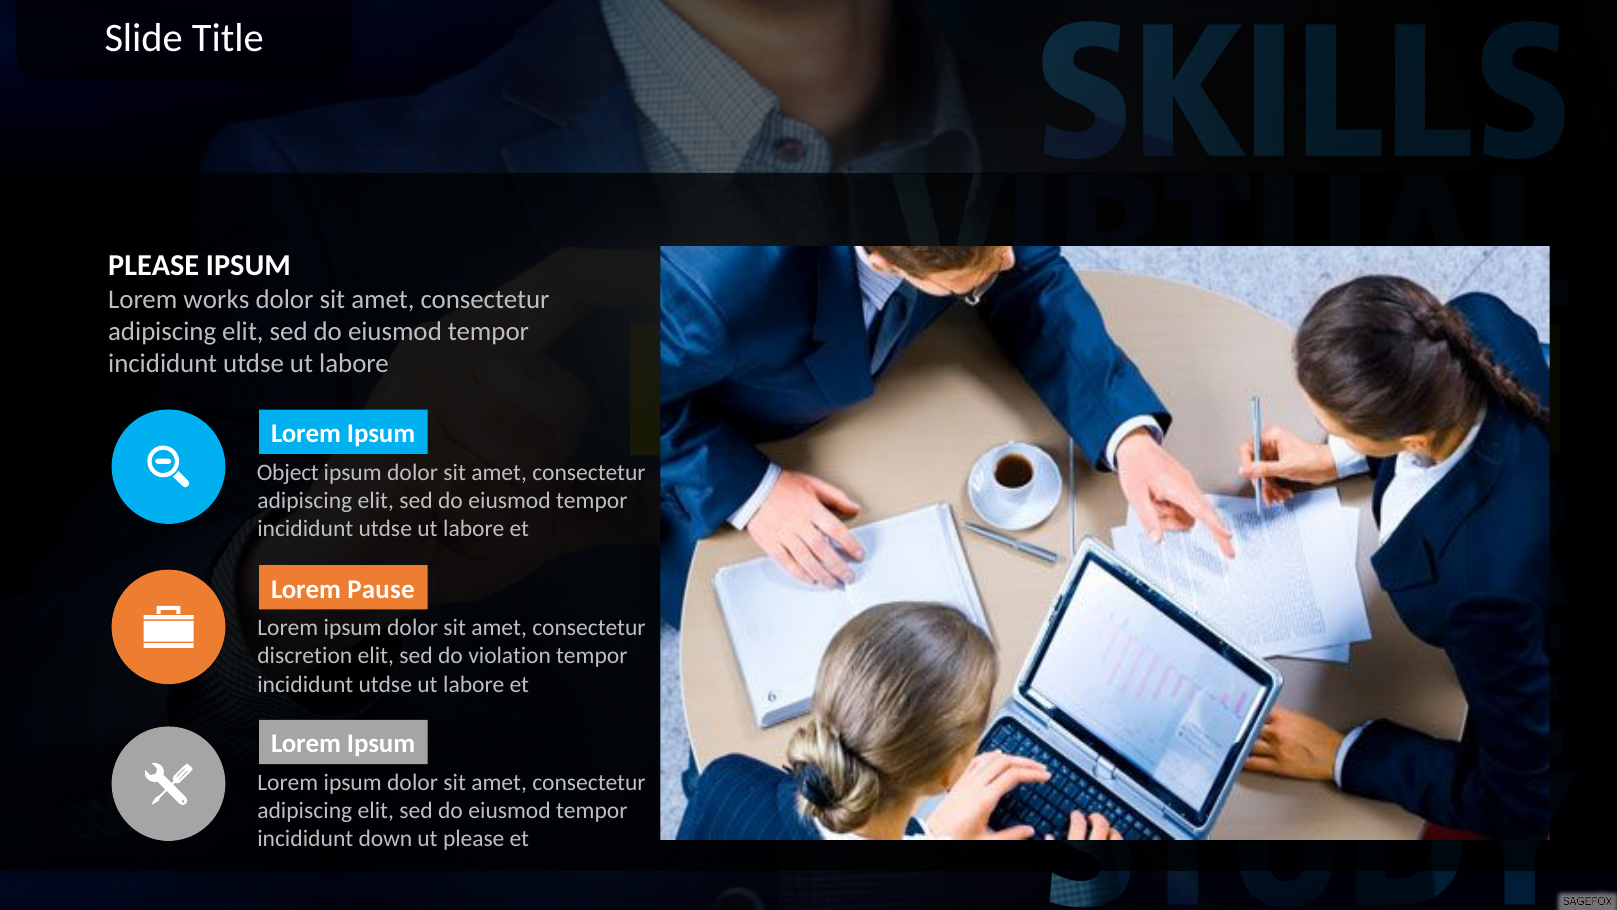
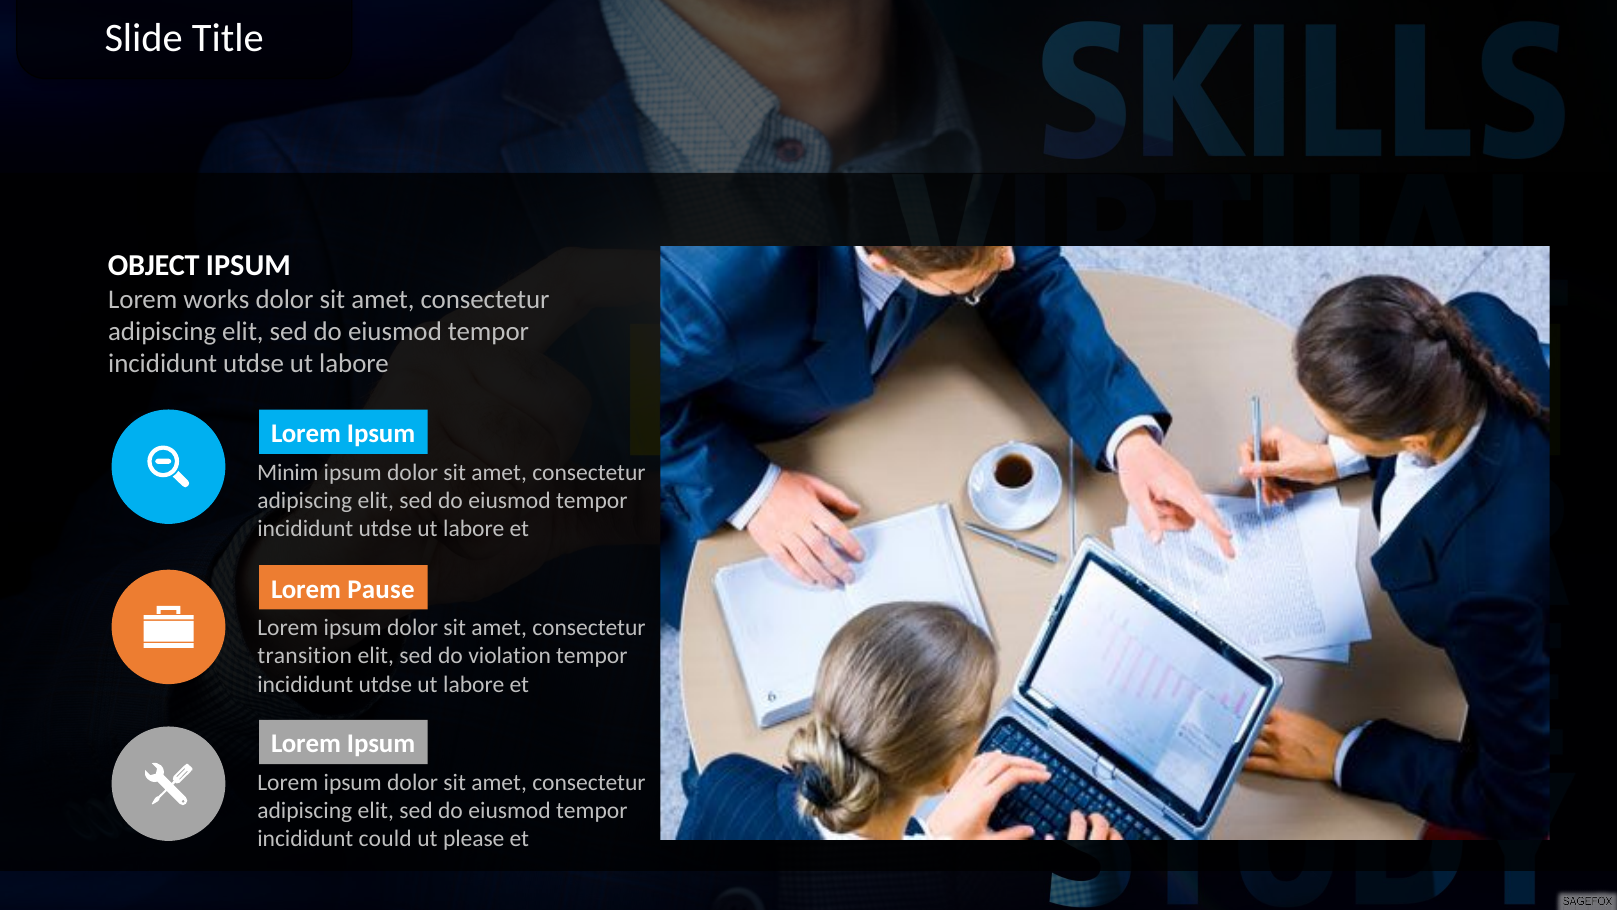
PLEASE: PLEASE -> OBJECT (154, 265)
Object: Object -> Minim (288, 472)
discretion: discretion -> transition (305, 656)
down: down -> could (385, 839)
